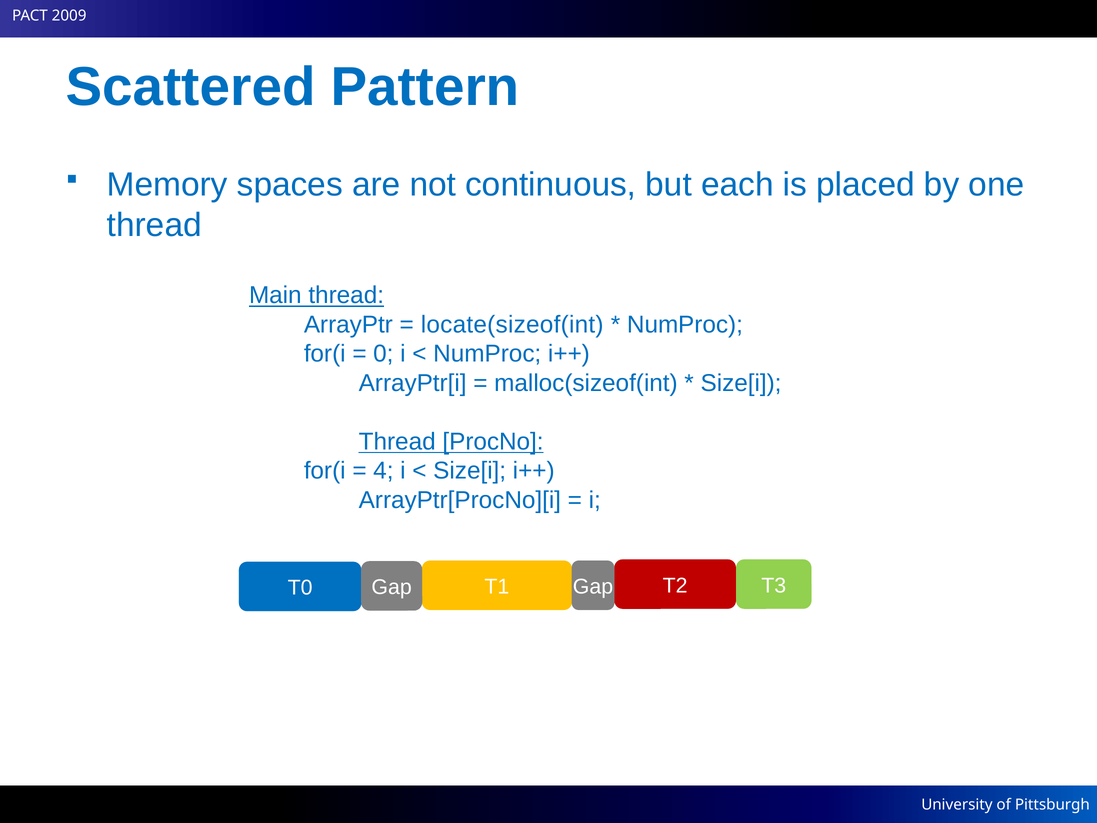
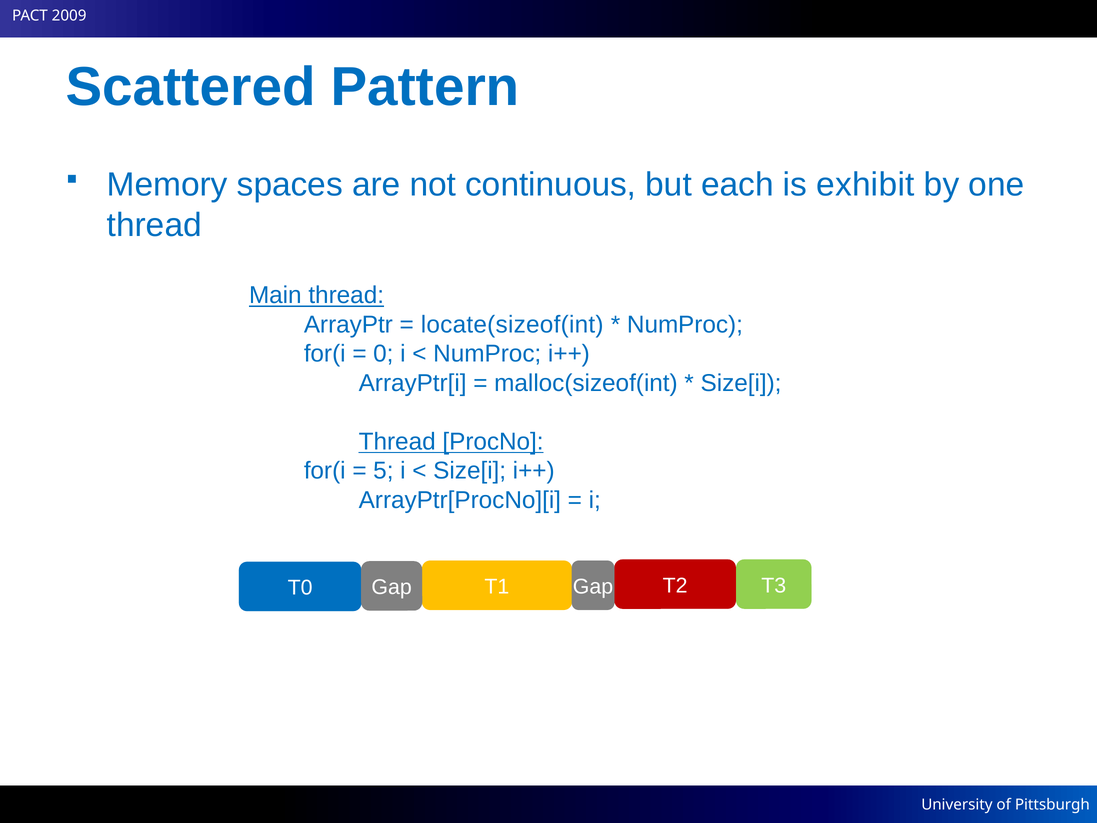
placed: placed -> exhibit (865, 185)
4: 4 -> 5 (383, 471)
